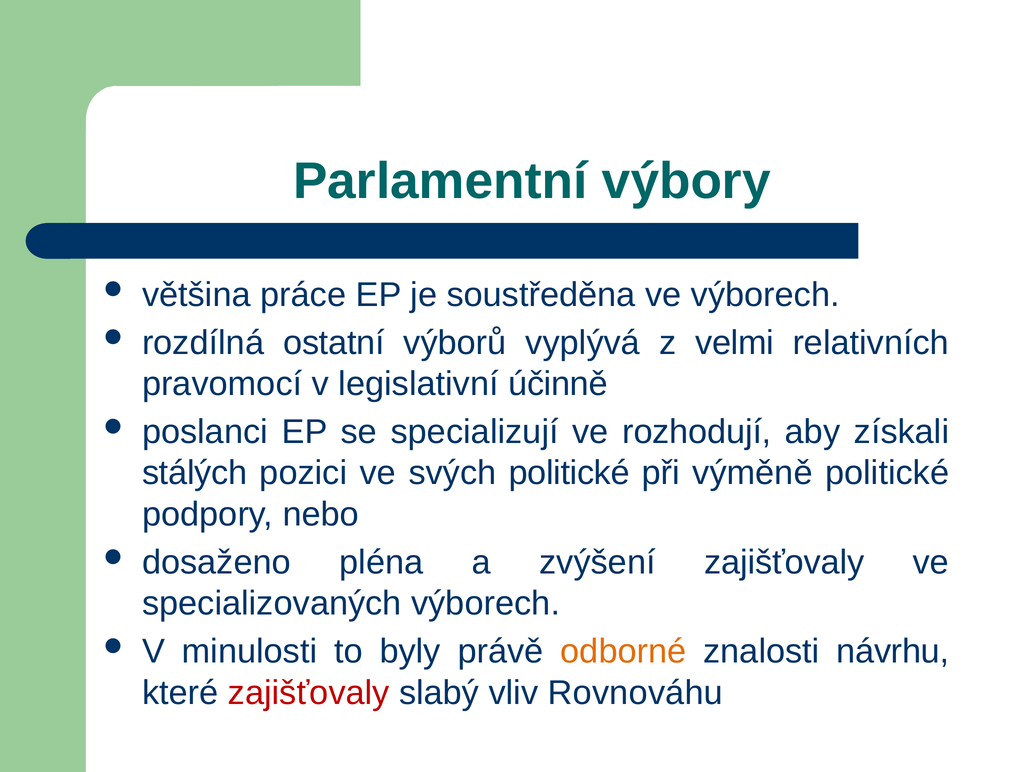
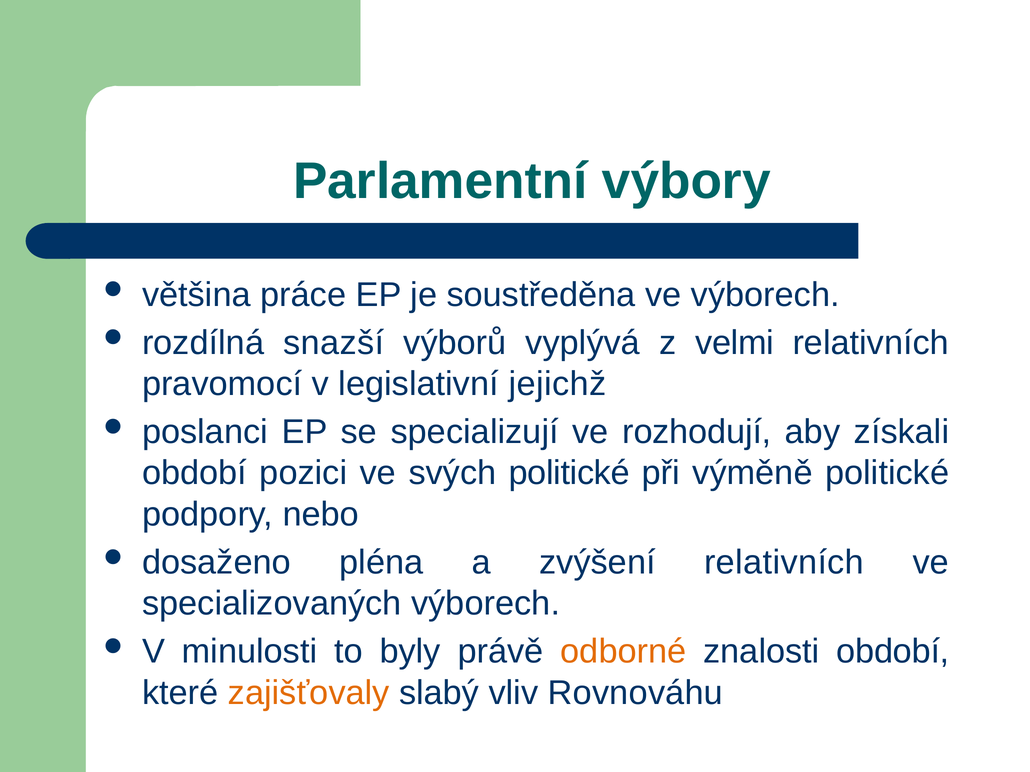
ostatní: ostatní -> snazší (334, 343)
účinně: účinně -> jejichž (558, 384)
stálých: stálých -> období (195, 473)
zvýšení zajišťovaly: zajišťovaly -> relativních (784, 563)
znalosti návrhu: návrhu -> období (893, 652)
zajišťovaly colour: red -> orange (309, 693)
